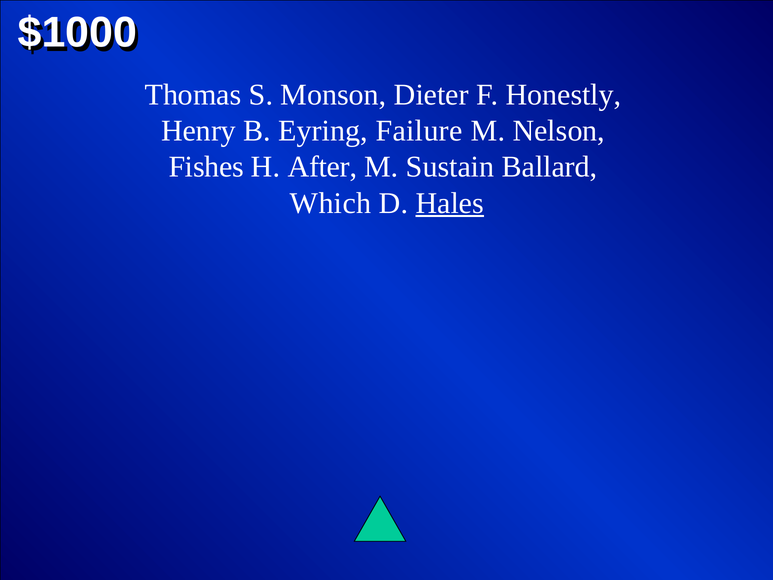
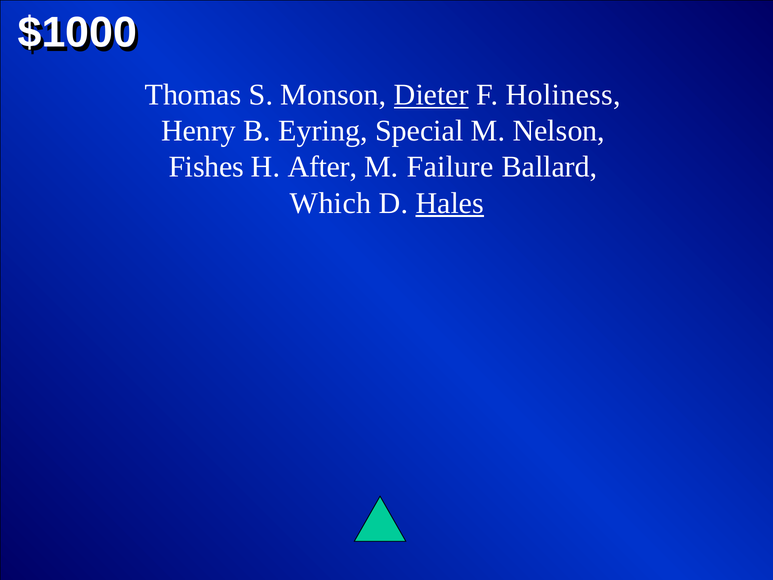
Dieter underline: none -> present (431, 95)
Honestly: Honestly -> Holiness (563, 95)
Failure: Failure -> Special (419, 131)
Sustain: Sustain -> Failure (450, 167)
